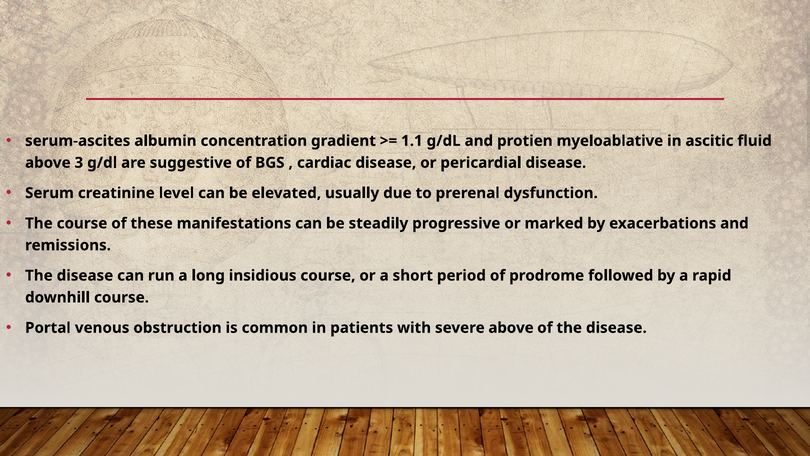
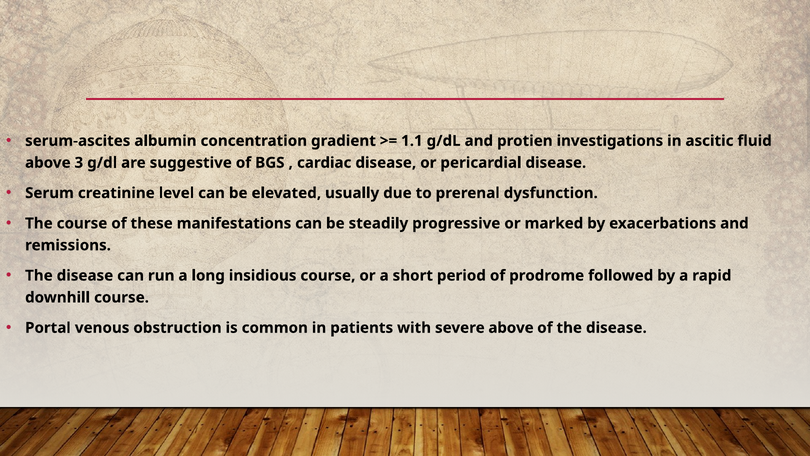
myeloablative: myeloablative -> investigations (610, 141)
